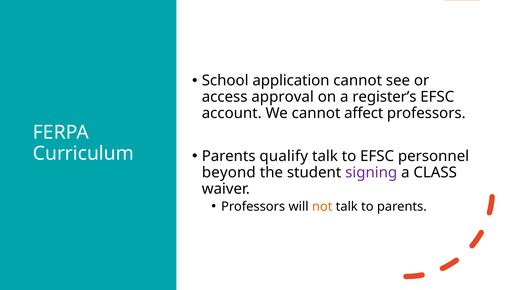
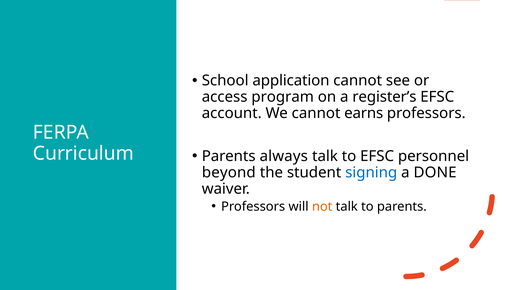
approval: approval -> program (283, 97)
affect: affect -> earns (364, 113)
qualify: qualify -> always (284, 156)
signing colour: purple -> blue (371, 173)
CLASS: CLASS -> DONE (435, 173)
